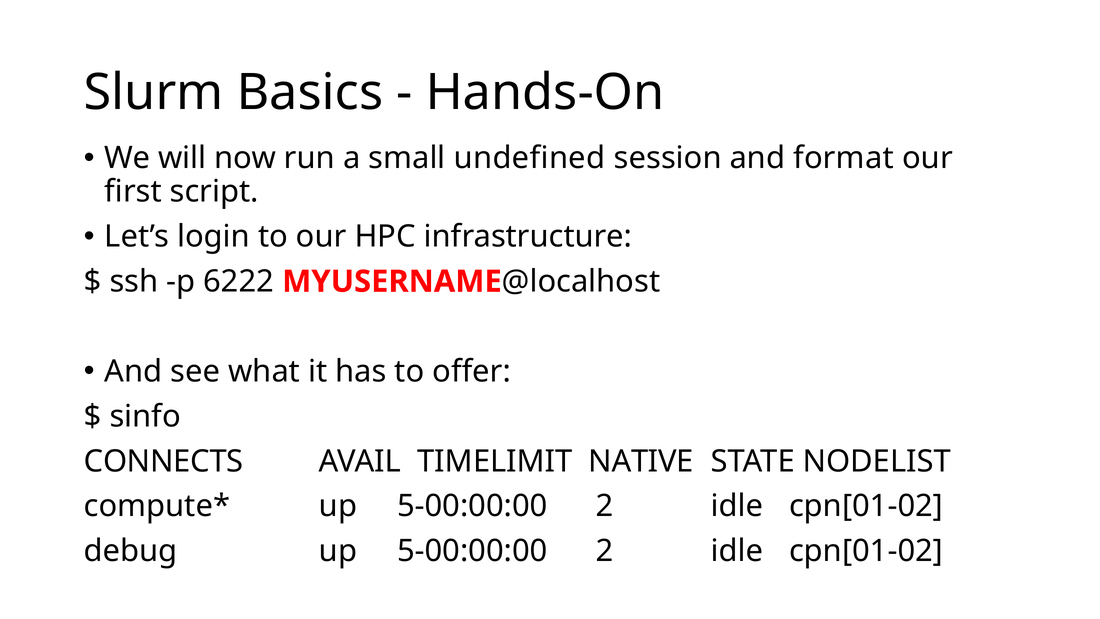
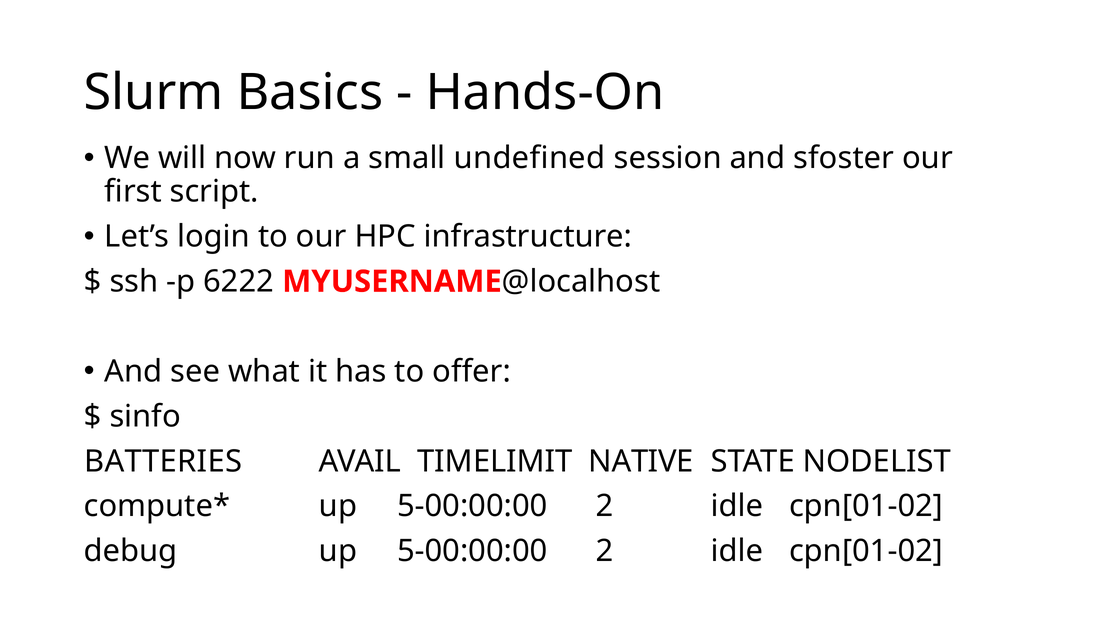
format: format -> sfoster (844, 158)
CONNECTS: CONNECTS -> BATTERIES (163, 461)
